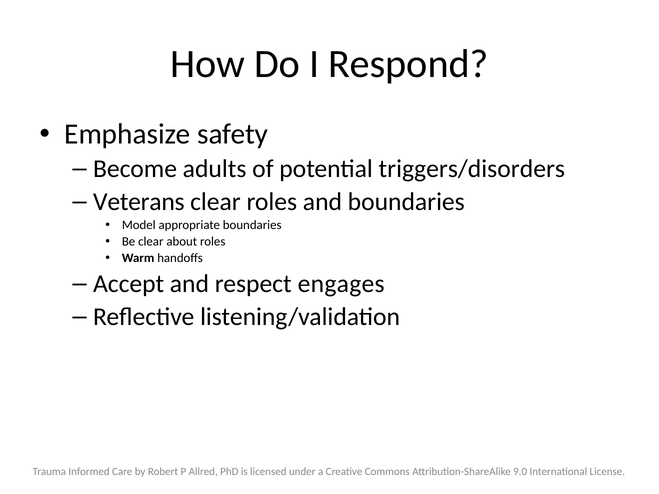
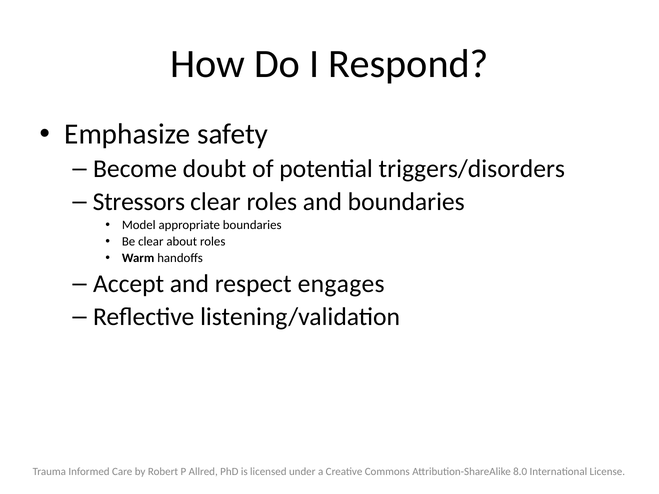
adults: adults -> doubt (214, 169)
Veterans: Veterans -> Stressors (139, 202)
9.0: 9.0 -> 8.0 (520, 472)
